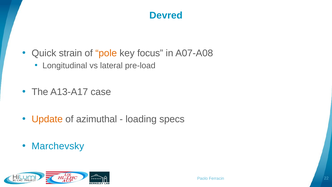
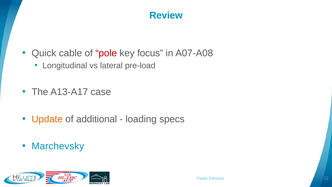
Devred: Devred -> Review (166, 15)
strain: strain -> cable (70, 53)
pole colour: orange -> red (106, 53)
azimuthal: azimuthal -> additional (97, 119)
